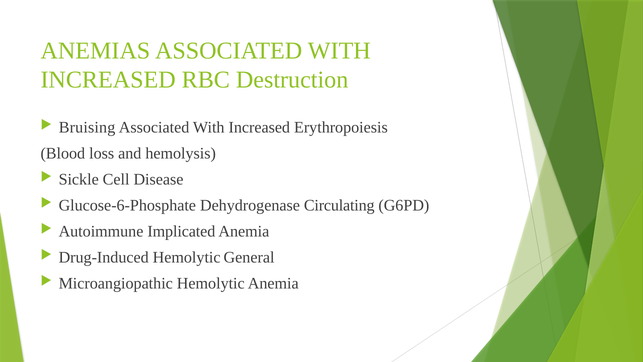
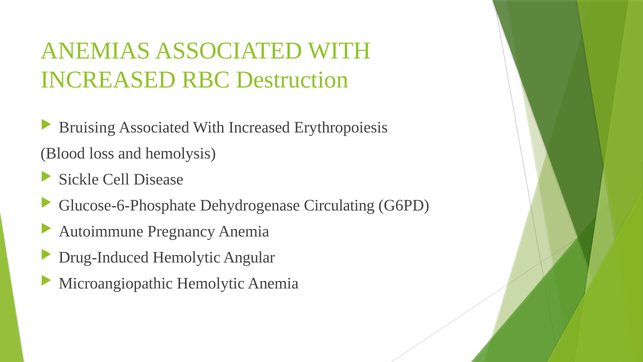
Implicated: Implicated -> Pregnancy (181, 231)
General: General -> Angular (249, 257)
